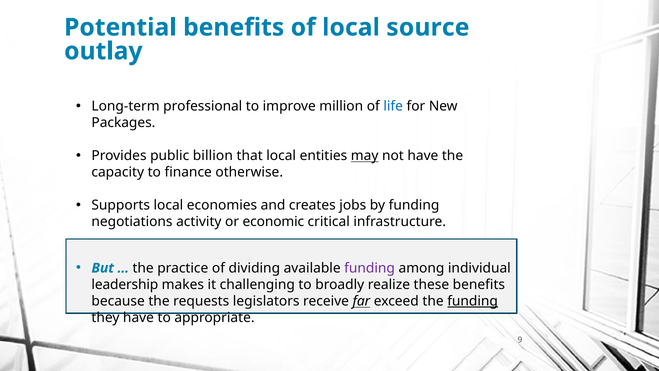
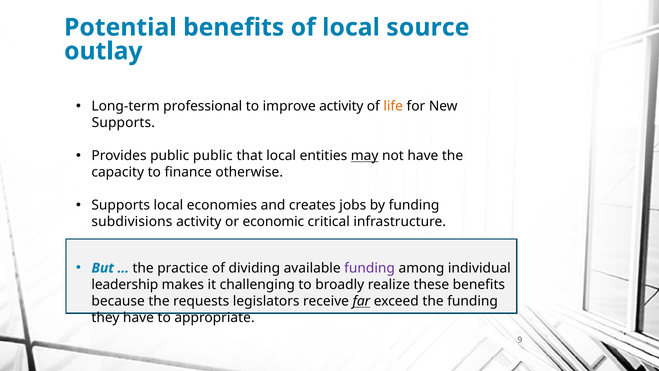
improve million: million -> activity (341, 106)
life colour: blue -> orange (393, 106)
Packages: Packages -> Supports (123, 123)
public billion: billion -> public (213, 156)
negotiations: negotiations -> subdivisions (132, 222)
funding underline: present -> none (473, 301)
